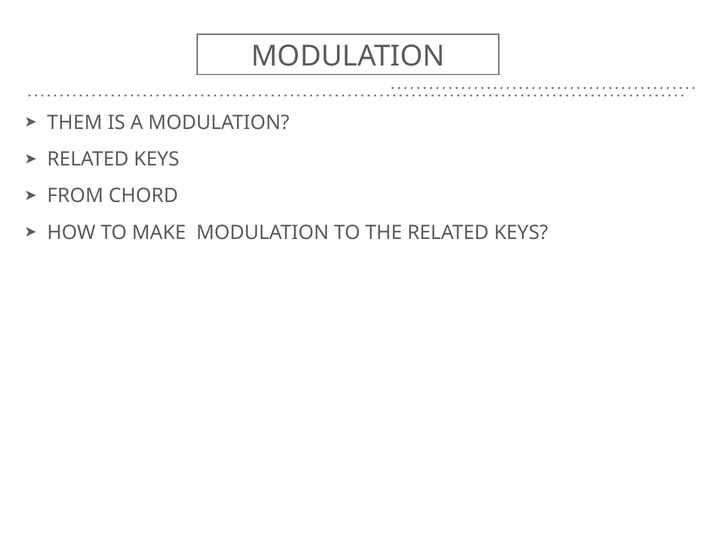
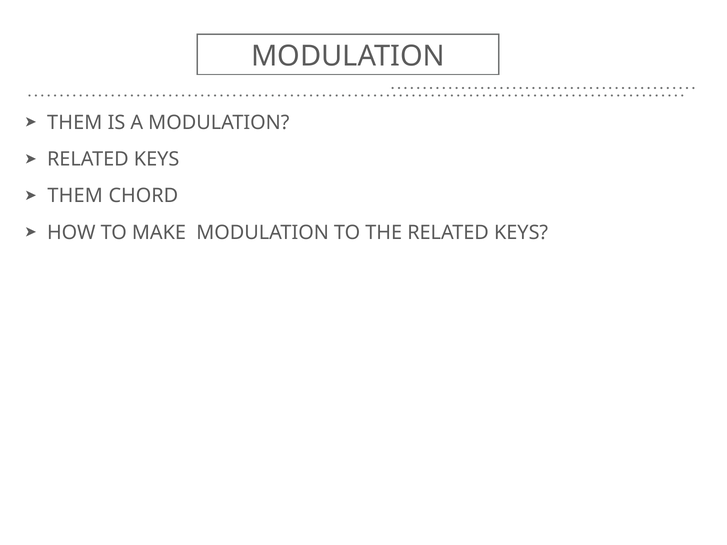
FROM: FROM -> THEM (75, 196)
